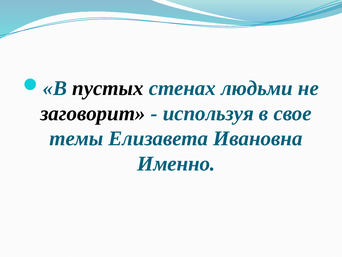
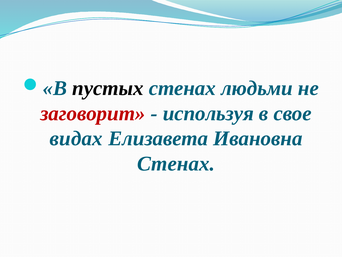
заговорит colour: black -> red (93, 113)
темы: темы -> видах (76, 138)
Именно: Именно -> Стенах (176, 163)
